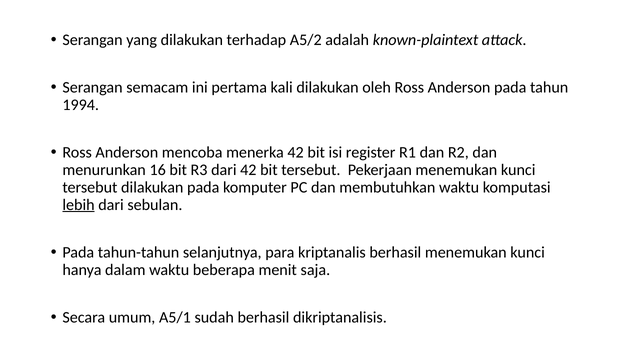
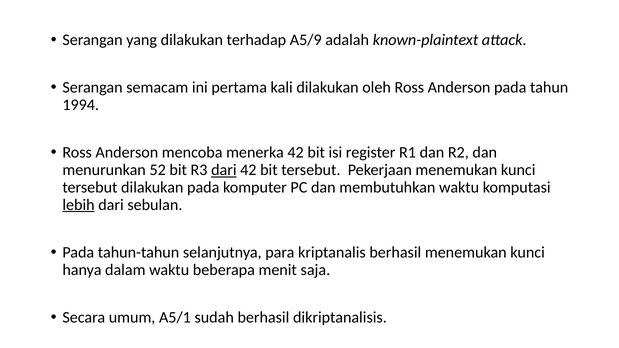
A5/2: A5/2 -> A5/9 (306, 40)
16: 16 -> 52 (158, 170)
dari underline: none -> present (224, 170)
